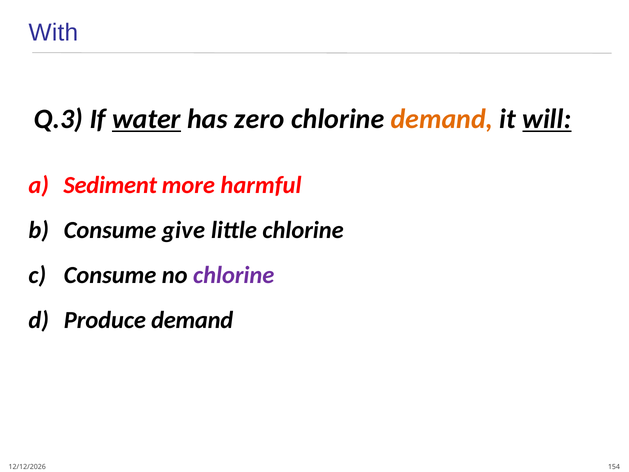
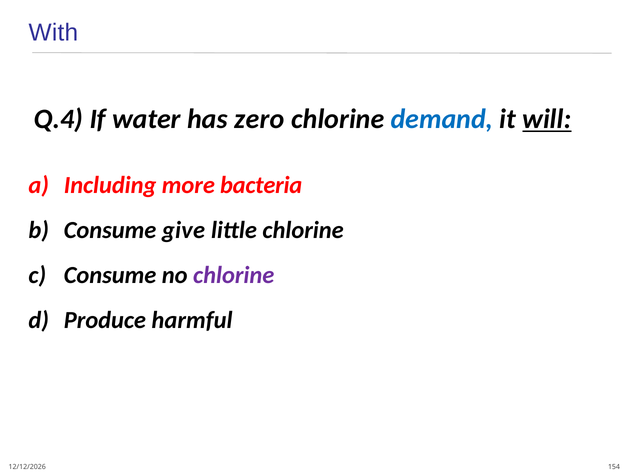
Q.3: Q.3 -> Q.4 (59, 119)
water underline: present -> none (146, 119)
demand colour: orange -> blue (442, 119)
Sediment: Sediment -> Including (110, 185)
harmful: harmful -> bacteria (261, 185)
Produce demand: demand -> harmful (192, 320)
